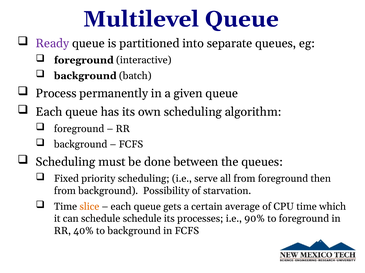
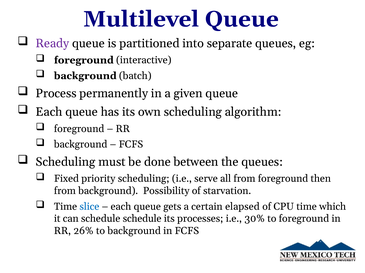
slice colour: orange -> blue (89, 207)
average: average -> elapsed (242, 207)
90%: 90% -> 30% (255, 219)
40%: 40% -> 26% (83, 231)
